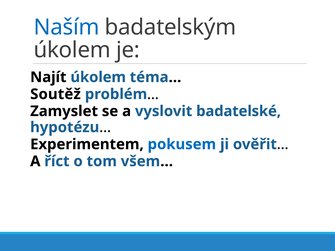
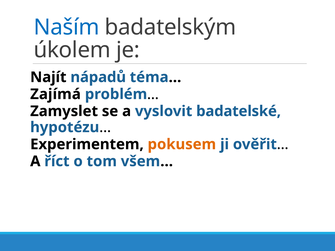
Najít úkolem: úkolem -> nápadů (98, 77)
Soutěž: Soutěž -> Zajímá (55, 94)
pokusem colour: blue -> orange (182, 144)
